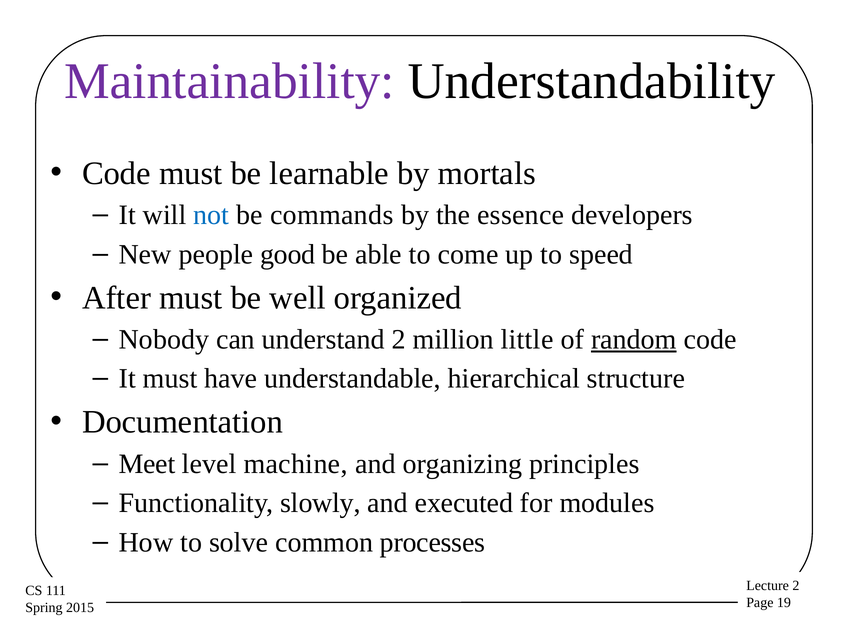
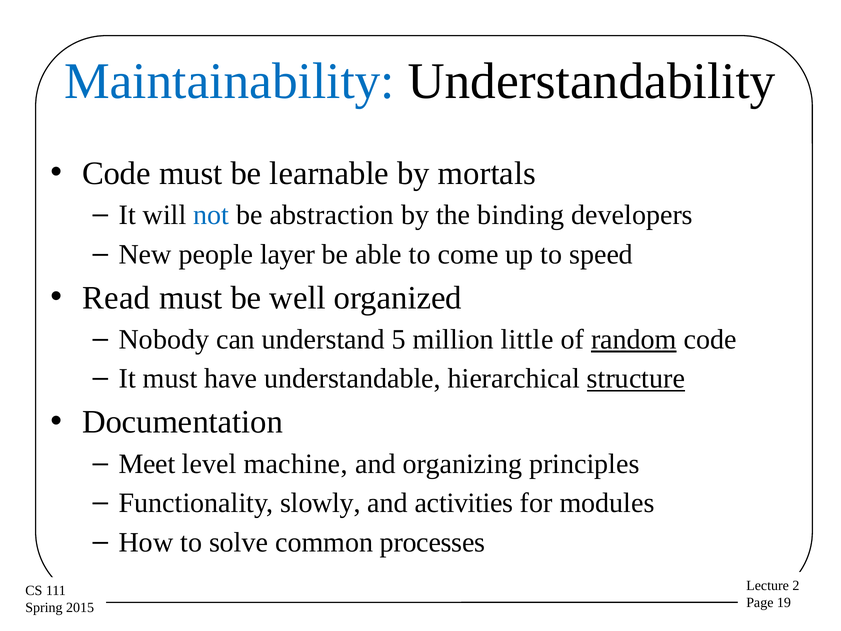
Maintainability colour: purple -> blue (229, 81)
commands: commands -> abstraction (332, 215)
essence: essence -> binding (521, 215)
good: good -> layer (288, 254)
After: After -> Read (116, 298)
understand 2: 2 -> 5 (399, 339)
structure underline: none -> present (636, 379)
executed: executed -> activities (464, 503)
